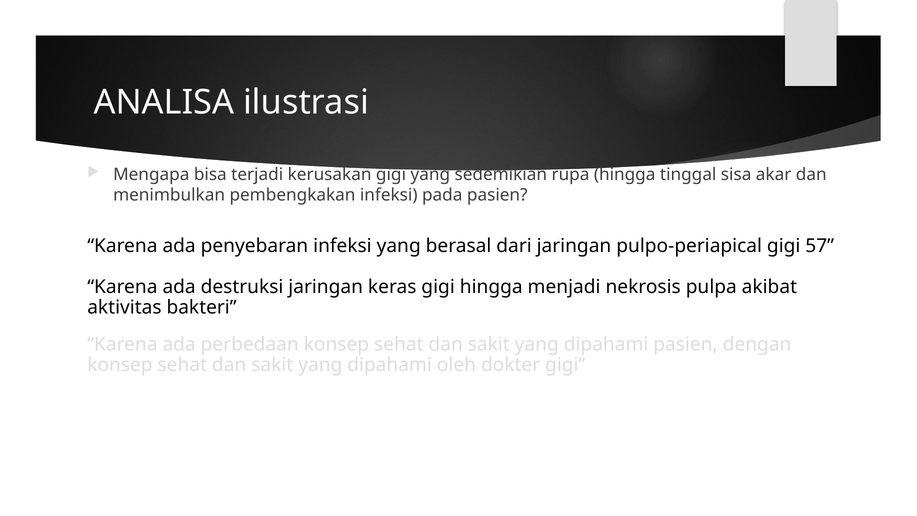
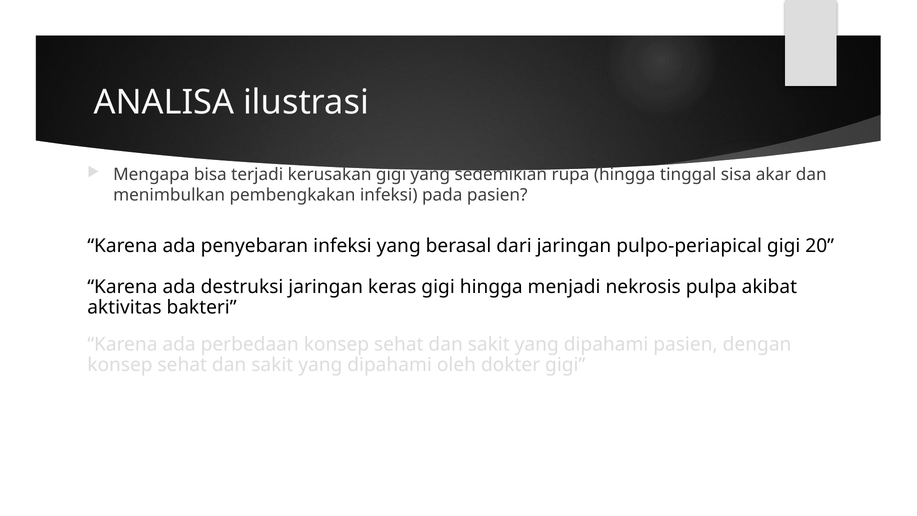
57: 57 -> 20 (820, 246)
